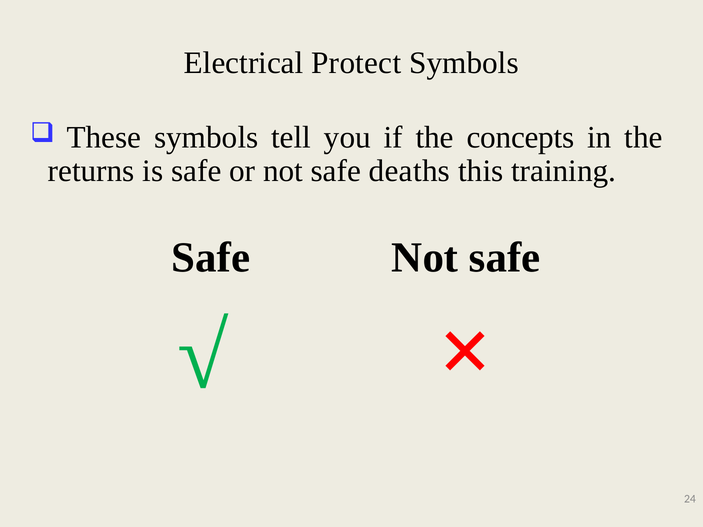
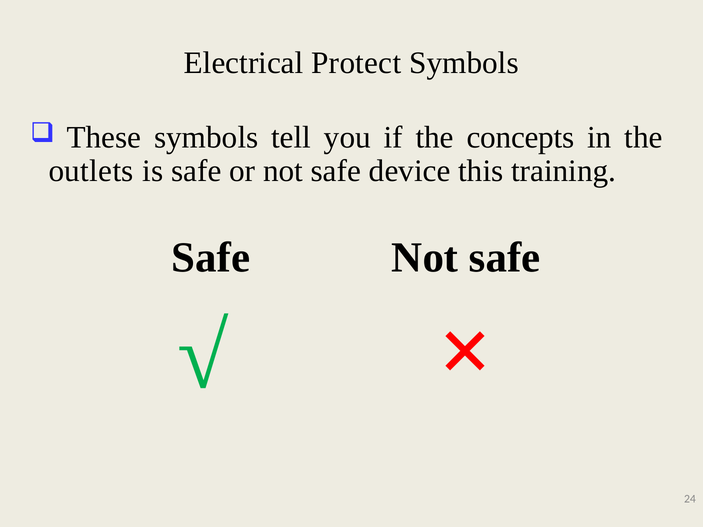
returns: returns -> outlets (91, 171)
deaths: deaths -> device (410, 171)
